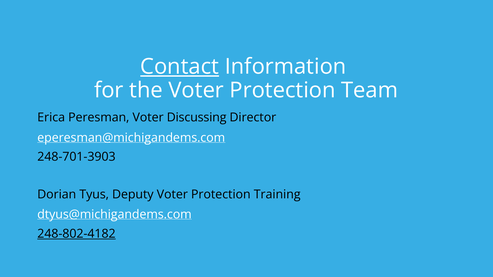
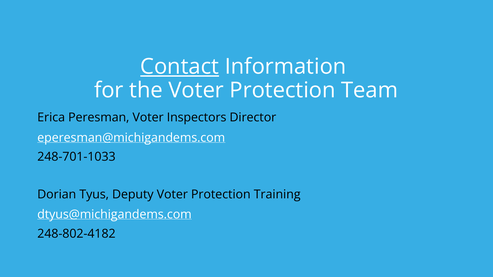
Discussing: Discussing -> Inspectors (197, 118)
248-701-3903: 248-701-3903 -> 248-701-1033 (76, 157)
248-802-4182 underline: present -> none (76, 234)
